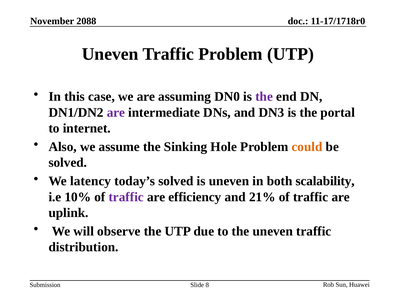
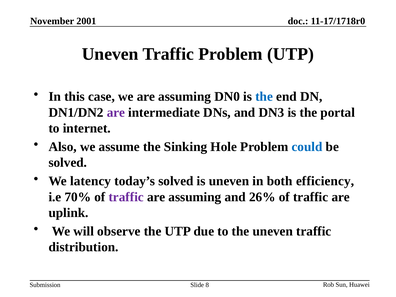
2088: 2088 -> 2001 (86, 21)
the colour: purple -> blue (264, 97)
could colour: orange -> blue (307, 147)
scalability: scalability -> efficiency (325, 181)
10%: 10% -> 70% (78, 197)
efficiency: efficiency -> assuming (195, 197)
21%: 21% -> 26% (262, 197)
